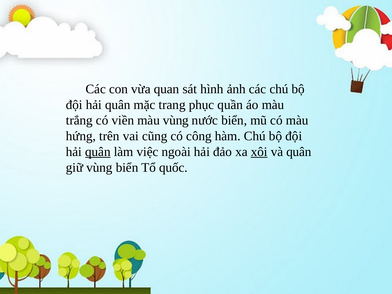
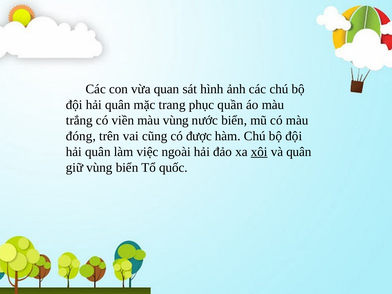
hứng: hứng -> đóng (81, 136)
công: công -> được (199, 136)
quân underline: present -> none (98, 152)
